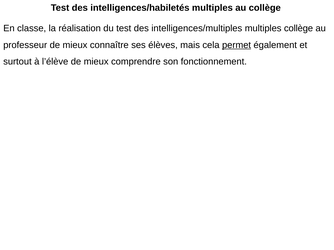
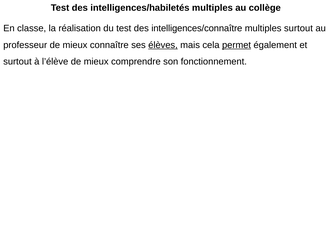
intelligences/multiples: intelligences/multiples -> intelligences/connaître (197, 28)
multiples collège: collège -> surtout (298, 28)
élèves underline: none -> present (163, 45)
